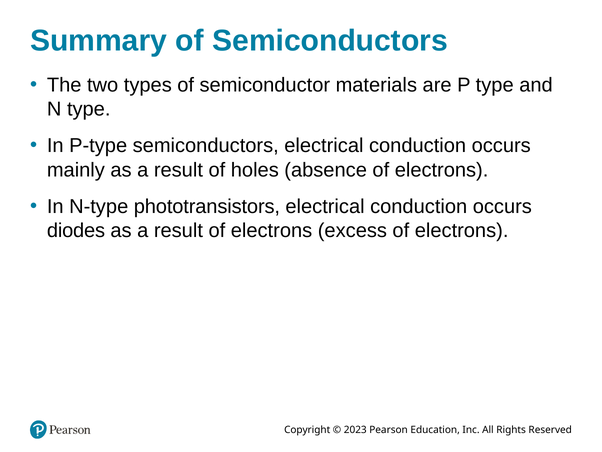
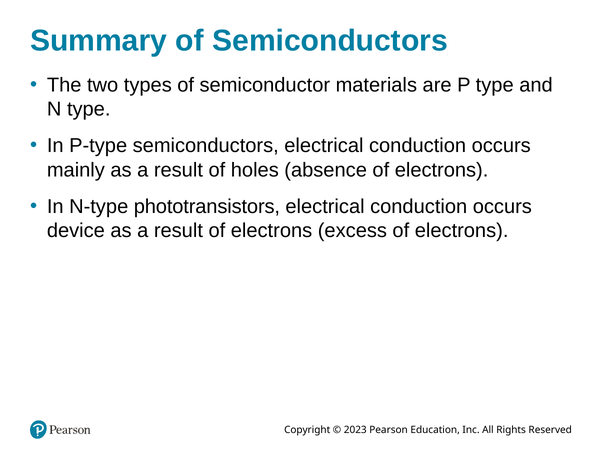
diodes: diodes -> device (76, 230)
